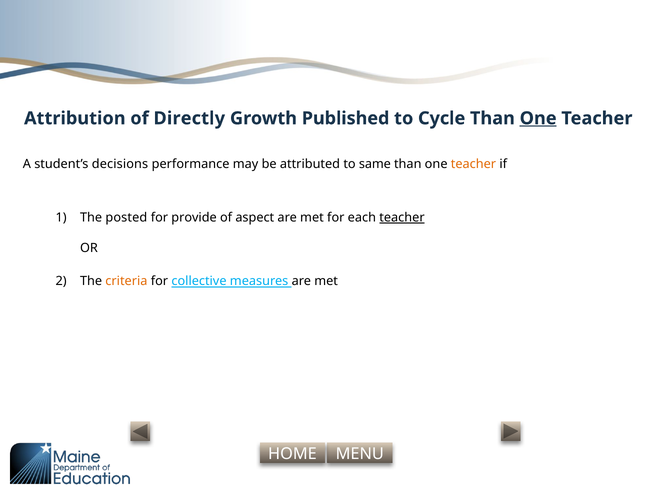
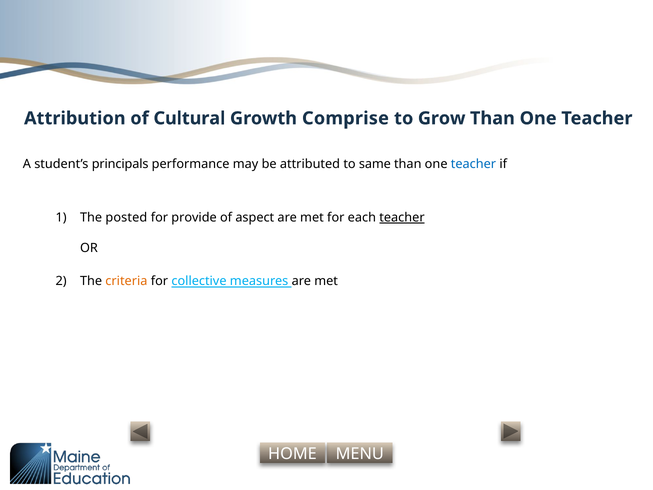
Directly: Directly -> Cultural (189, 118)
Published: Published -> Comprise (345, 118)
Cycle: Cycle -> Grow (442, 118)
One underline: present -> none (538, 118)
decisions: decisions -> principals (120, 164)
teacher colour: orange -> blue (473, 164)
